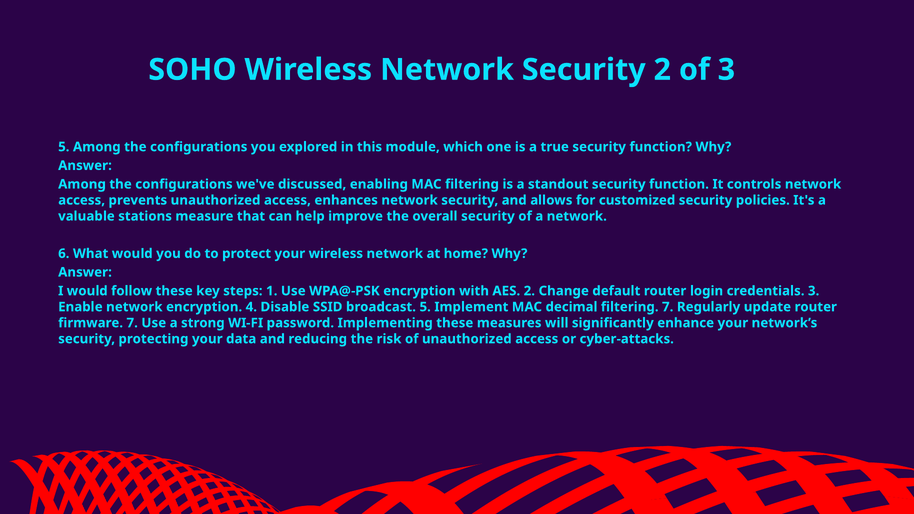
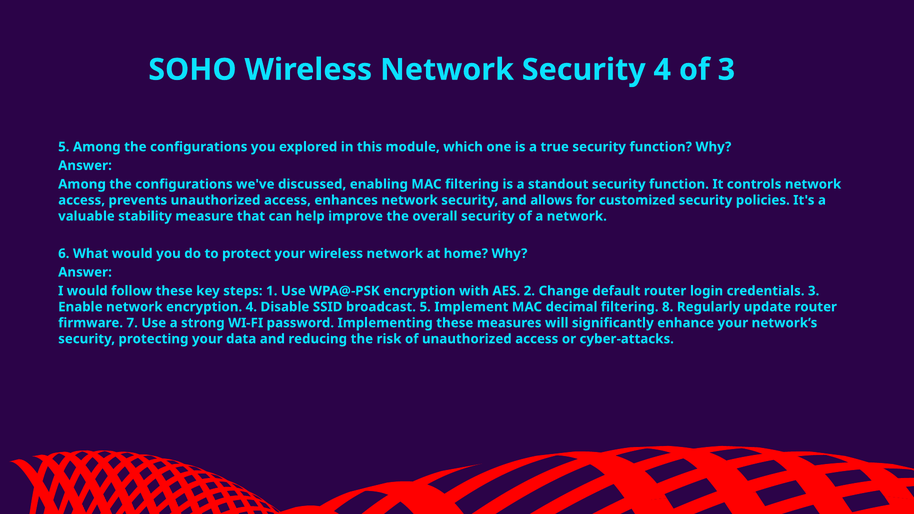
Security 2: 2 -> 4 (662, 70)
stations: stations -> stability (145, 216)
filtering 7: 7 -> 8 (668, 307)
